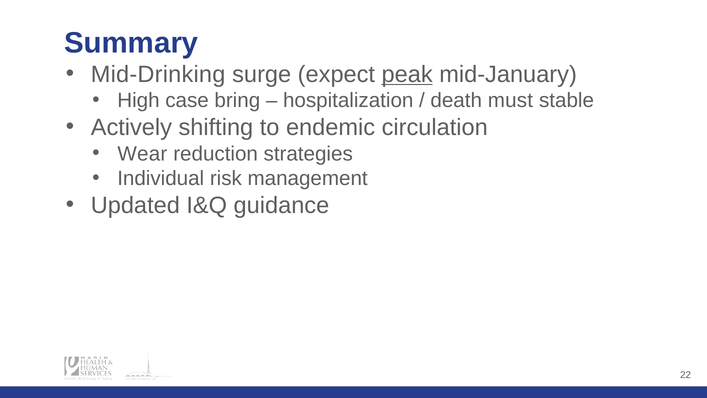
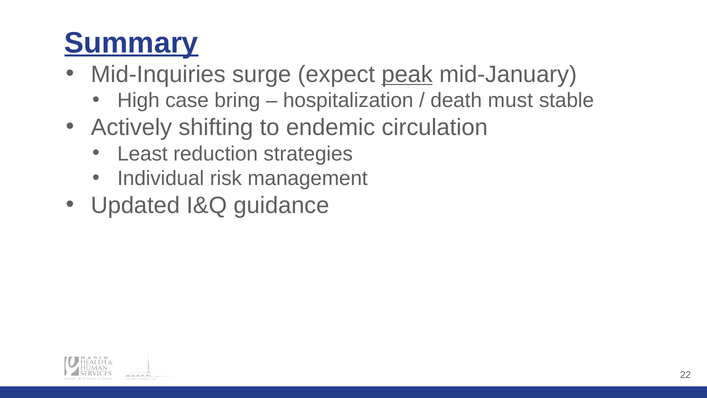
Summary underline: none -> present (131, 43)
Mid-Drinking: Mid-Drinking -> Mid-Inquiries (158, 74)
Wear: Wear -> Least (142, 154)
